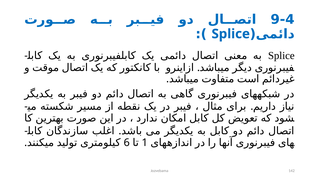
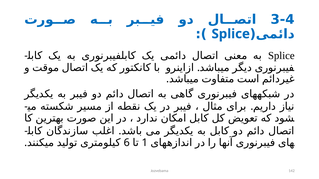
9-4: 9-4 -> 3-4 (283, 20)
